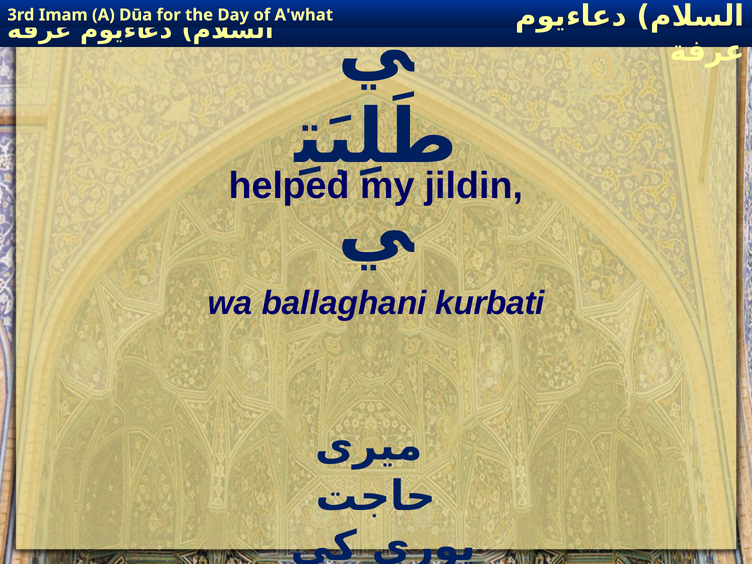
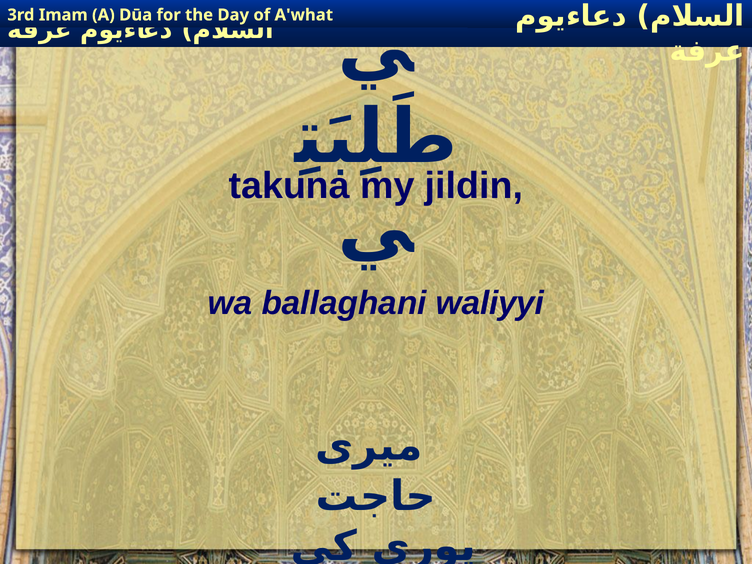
helped: helped -> takuna (289, 186)
kurbati: kurbati -> waliyyi (490, 303)
